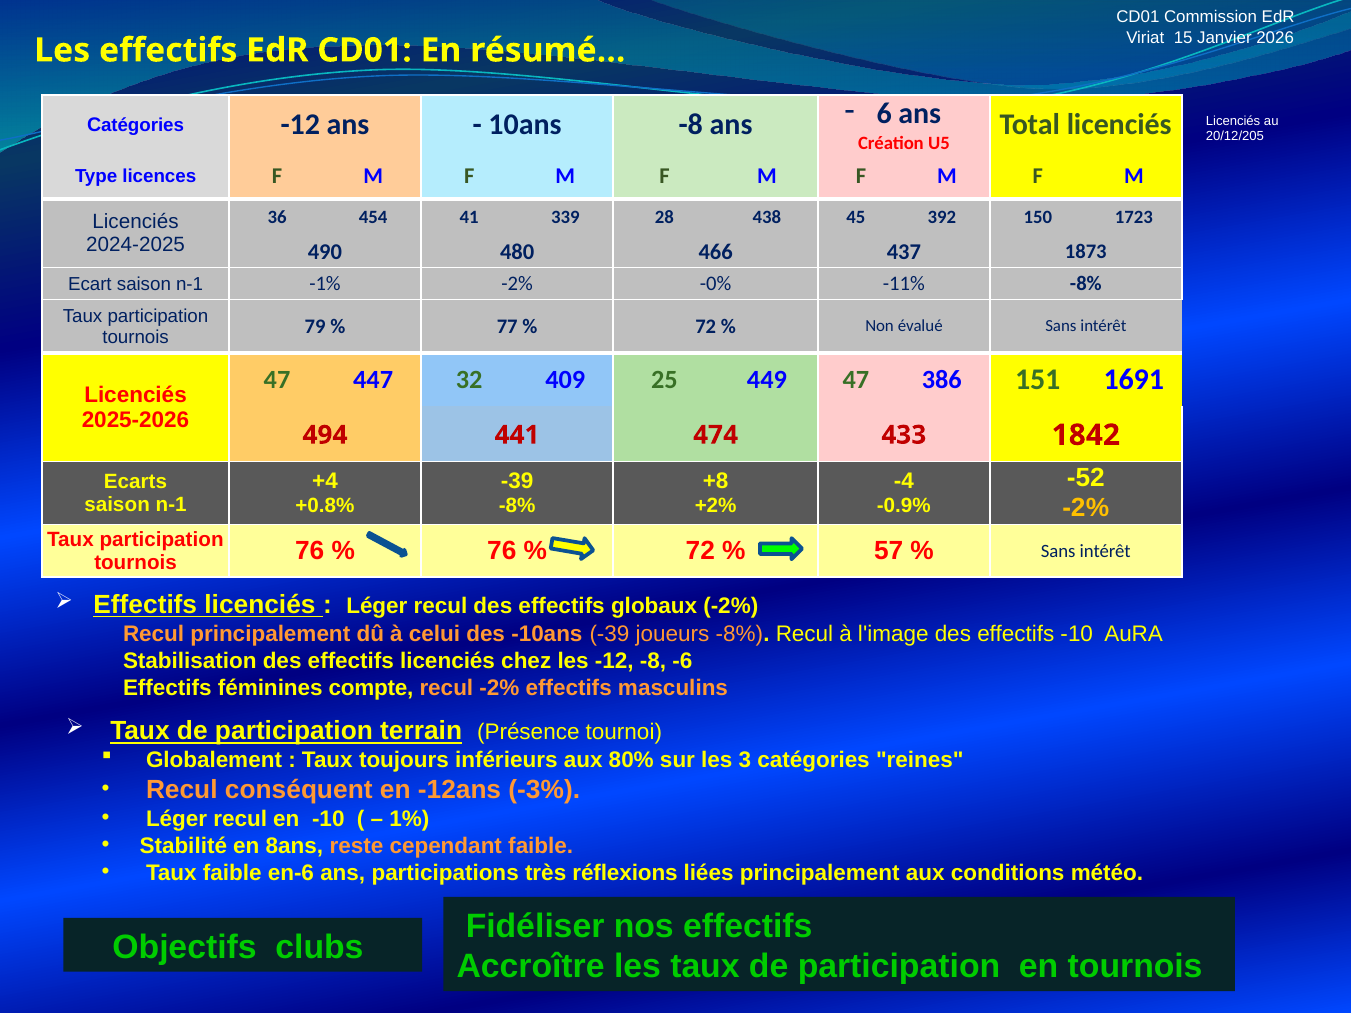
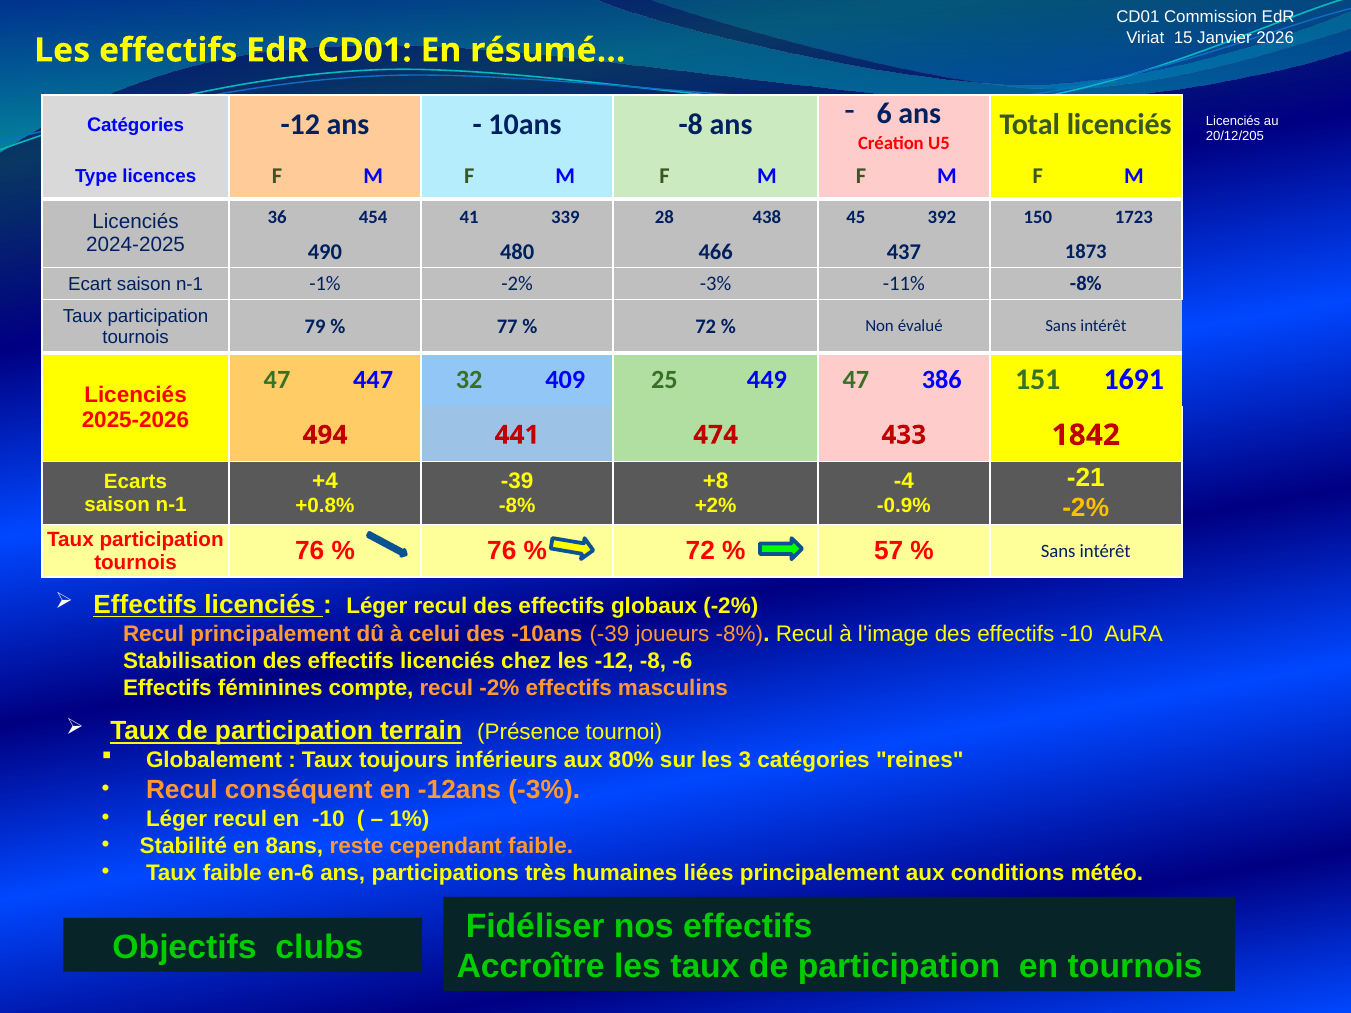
-2% -0%: -0% -> -3% (716, 284)
-52: -52 -> -21 (1086, 478)
réflexions: réflexions -> humaines (625, 873)
